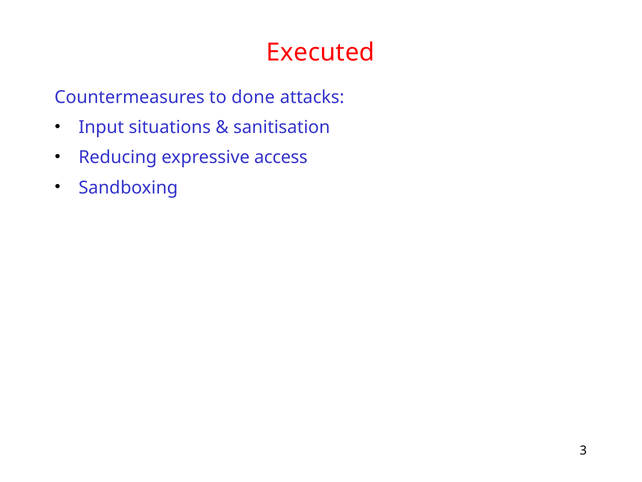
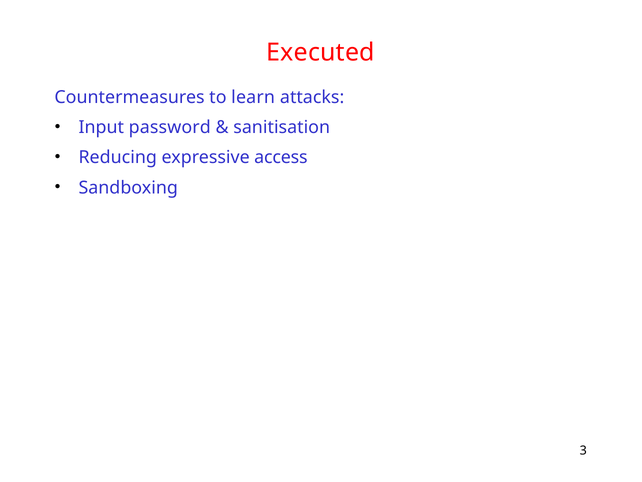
done: done -> learn (253, 97)
situations: situations -> password (170, 127)
